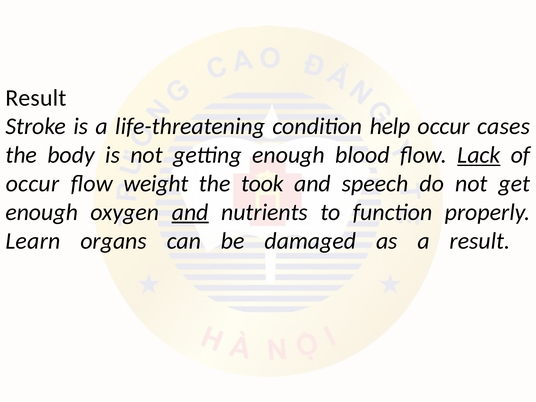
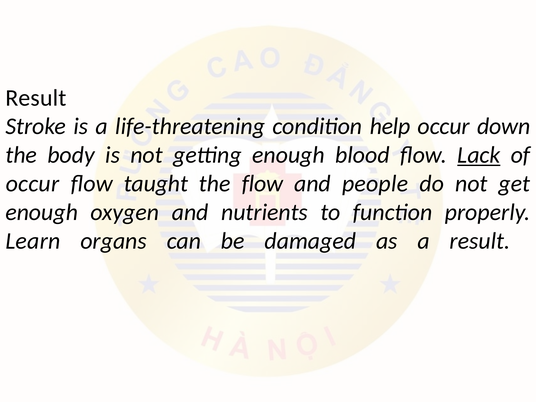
cases: cases -> down (504, 126)
weight: weight -> taught (156, 184)
the took: took -> flow (262, 184)
speech: speech -> people (375, 184)
and underline: present -> none (190, 212)
